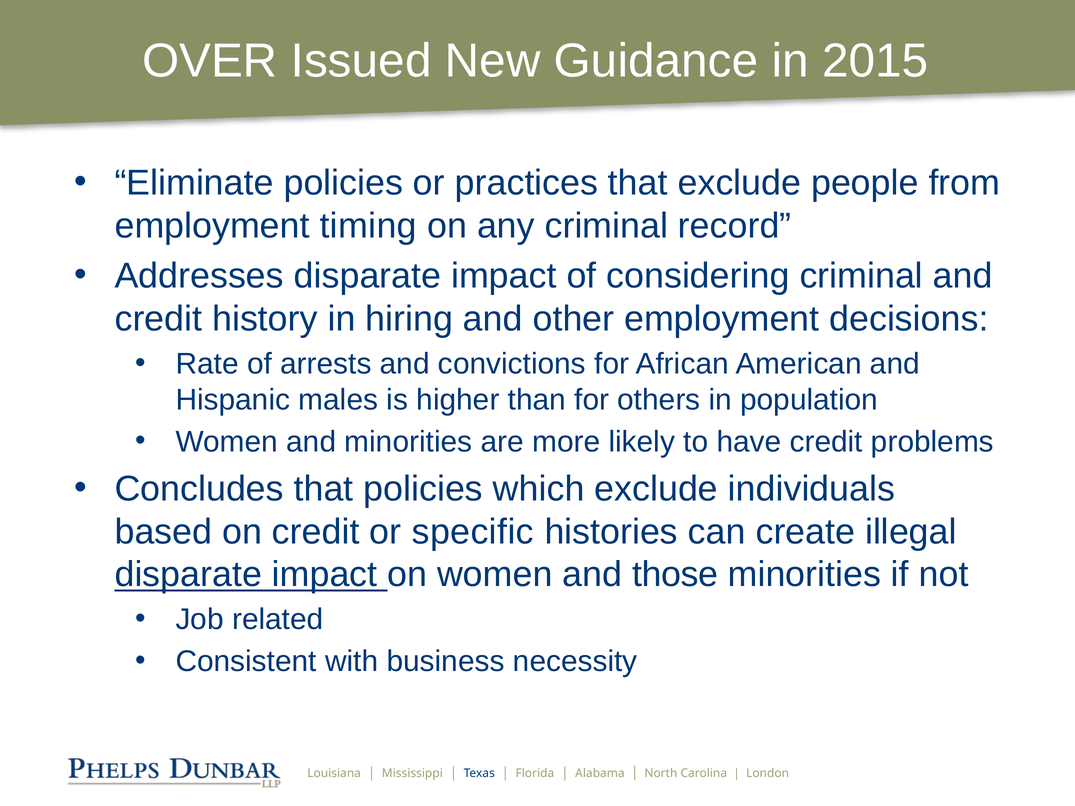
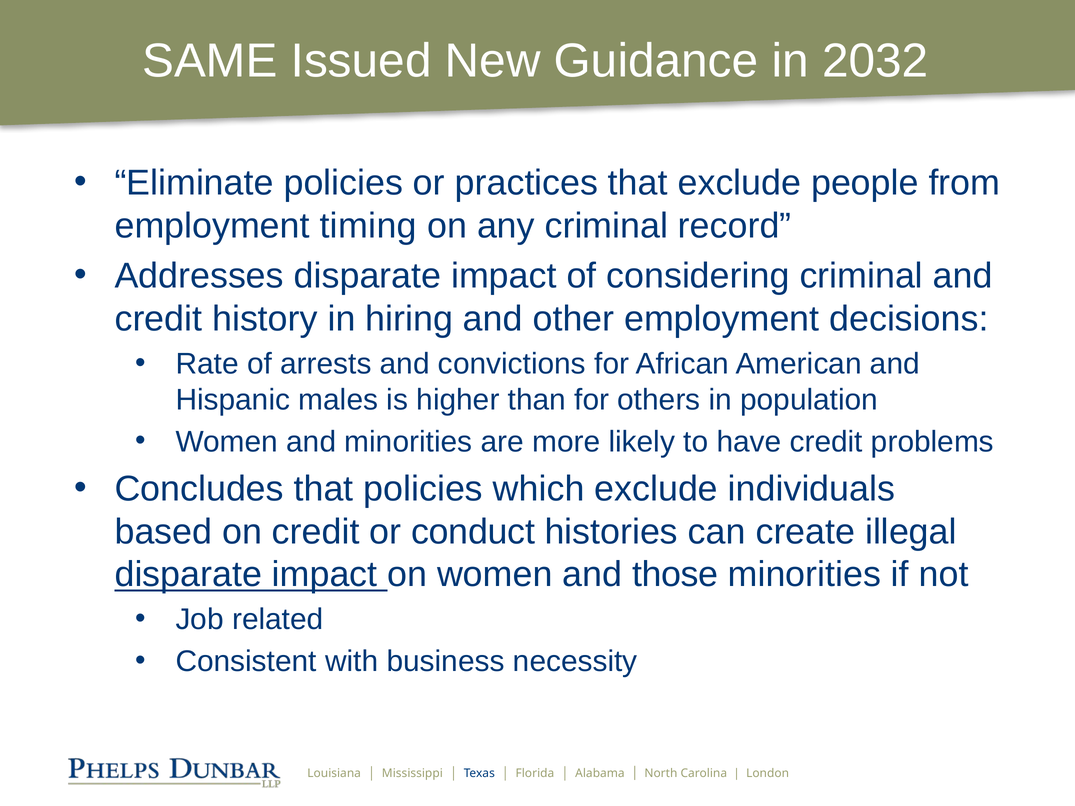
OVER: OVER -> SAME (210, 61)
2015: 2015 -> 2032 (875, 61)
specific: specific -> conduct (473, 532)
